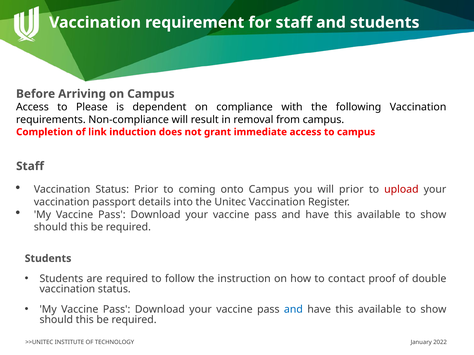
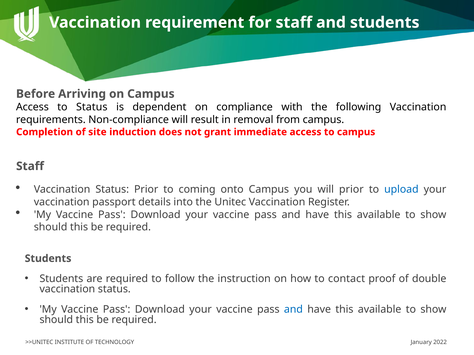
to Please: Please -> Status (92, 107)
link: link -> site (97, 132)
upload colour: red -> blue (401, 190)
